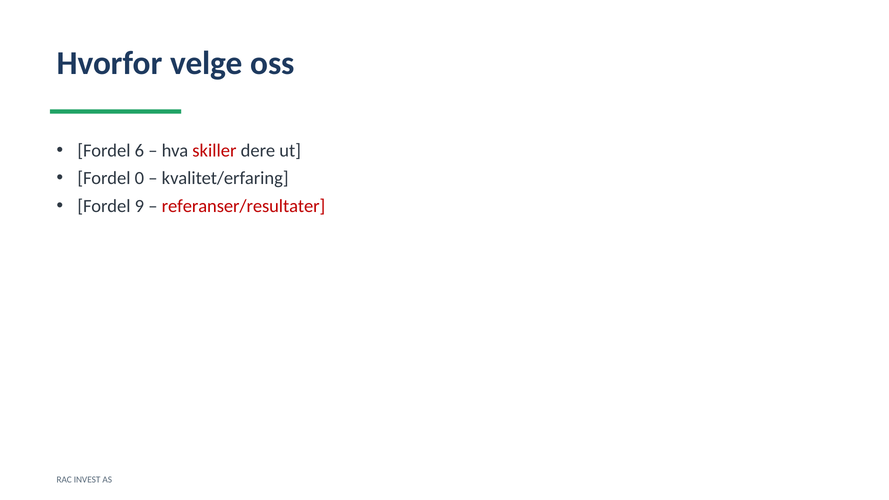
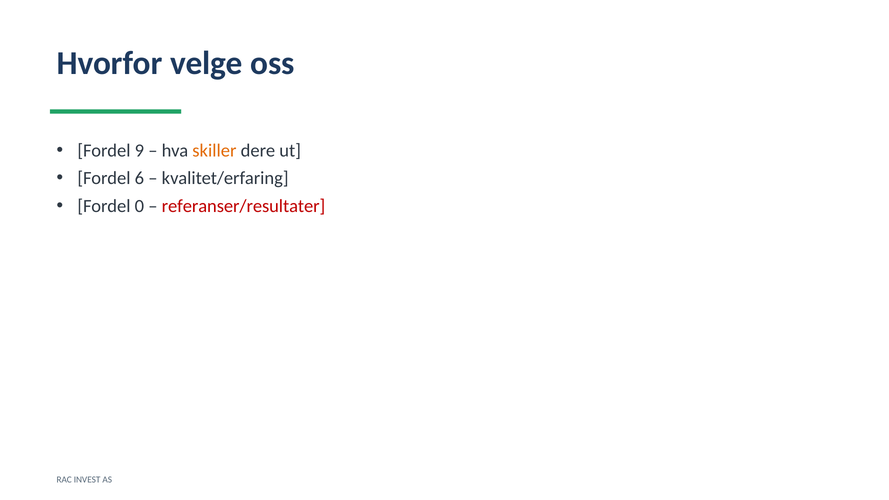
6: 6 -> 9 (139, 151)
skiller colour: red -> orange (214, 151)
0: 0 -> 6 (139, 178)
9: 9 -> 0 (139, 206)
